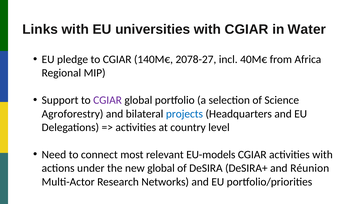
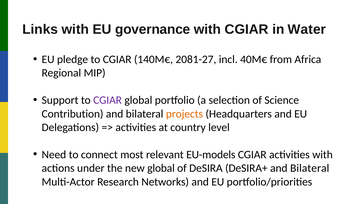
universities: universities -> governance (153, 29)
2078-27: 2078-27 -> 2081-27 (196, 59)
Agroforestry: Agroforestry -> Contribution (73, 114)
projects colour: blue -> orange (184, 114)
DeSIRA+ and Réunion: Réunion -> Bilateral (310, 168)
